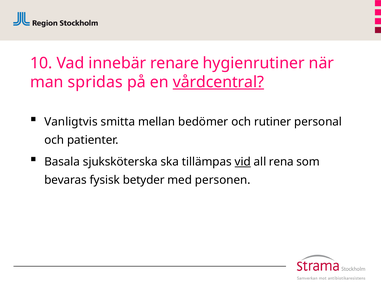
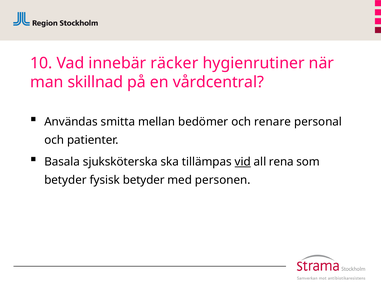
renare: renare -> räcker (174, 63)
spridas: spridas -> skillnad (95, 82)
vårdcentral underline: present -> none (218, 82)
Vanligtvis: Vanligtvis -> Användas (71, 122)
rutiner: rutiner -> renare (273, 122)
bevaras: bevaras -> betyder (65, 180)
